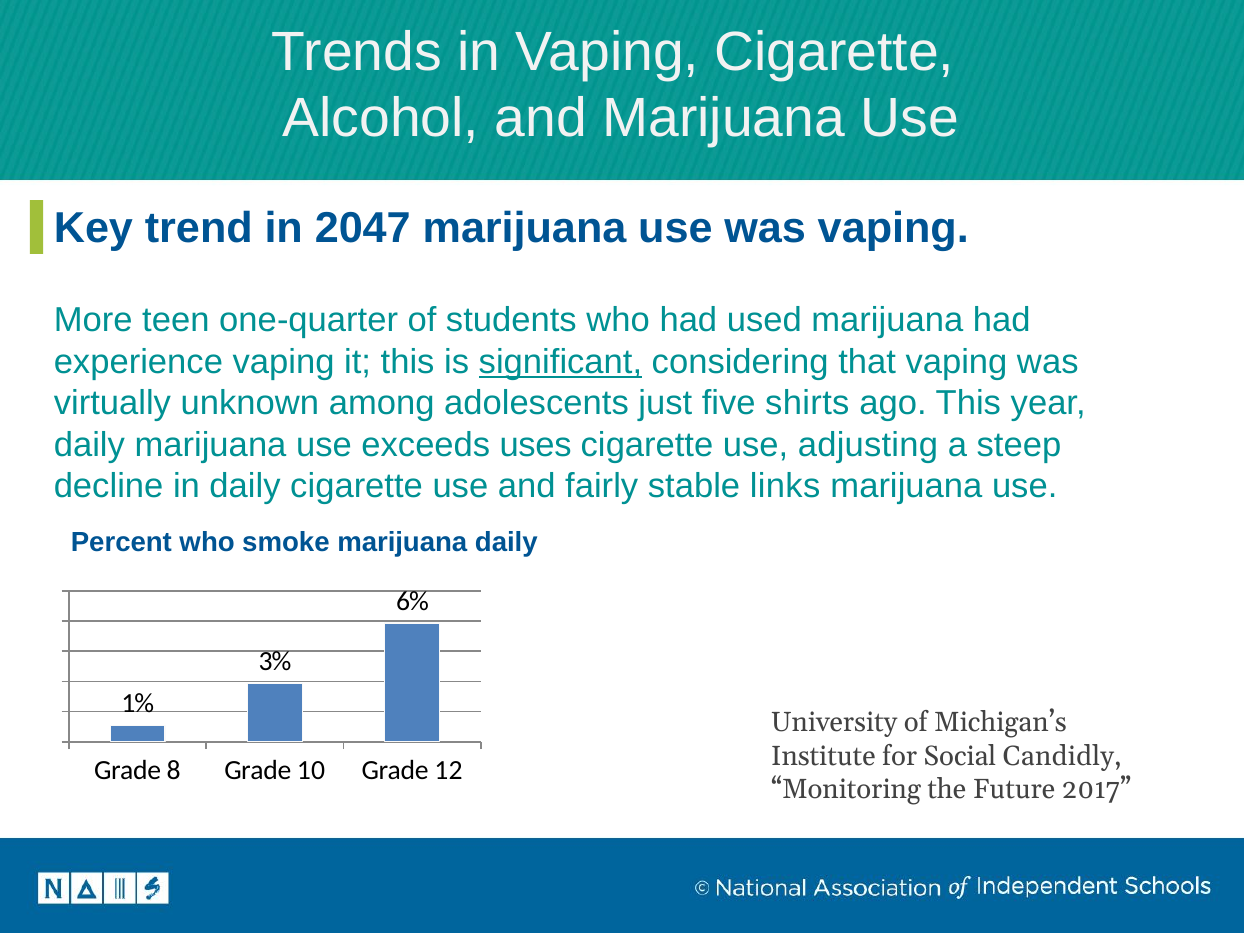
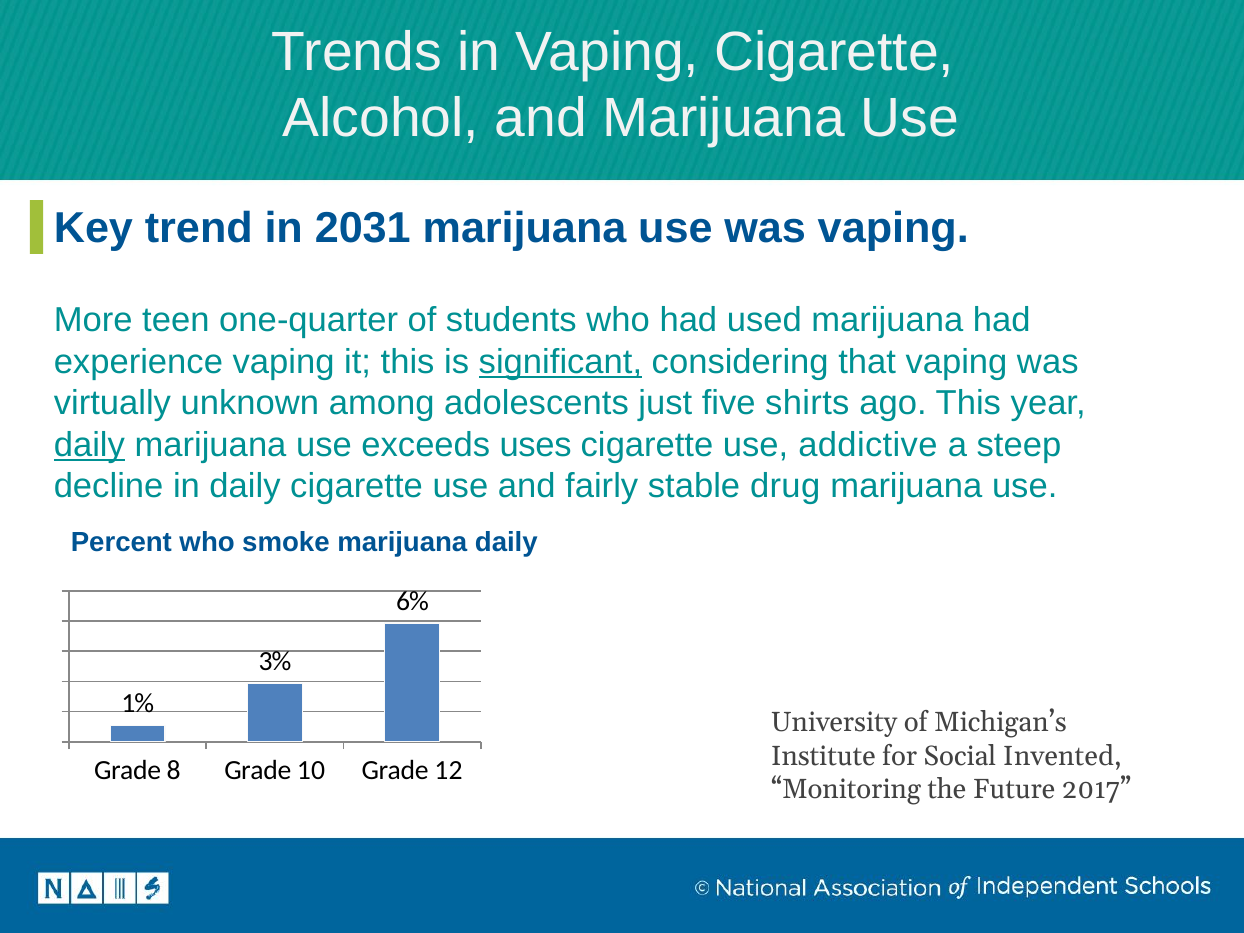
2047: 2047 -> 2031 (363, 229)
daily underline: none -> present (89, 445)
adjusting: adjusting -> addictive (868, 445)
links: links -> drug (785, 486)
Candidly: Candidly -> Invented (1062, 756)
